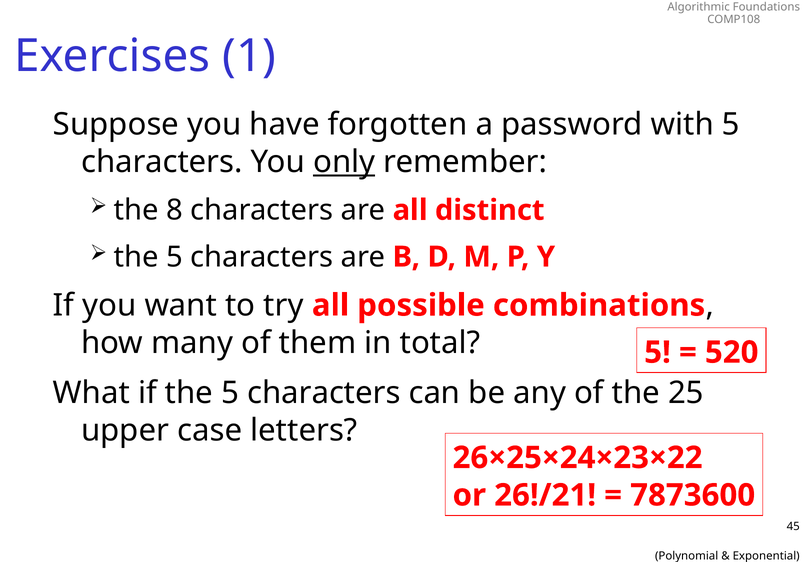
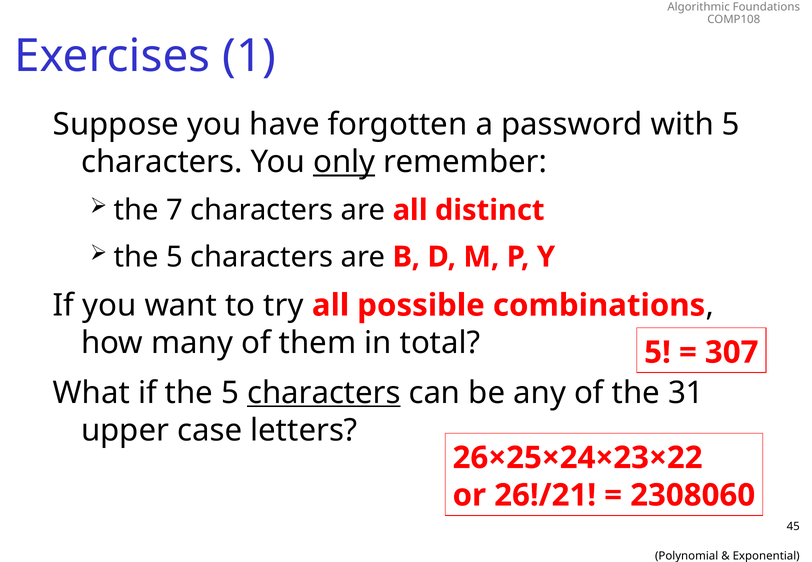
8: 8 -> 7 (175, 210)
520: 520 -> 307 (732, 353)
characters underline: none -> present (324, 393)
25: 25 -> 31 (686, 393)
7873600: 7873600 -> 2308060 (693, 495)
